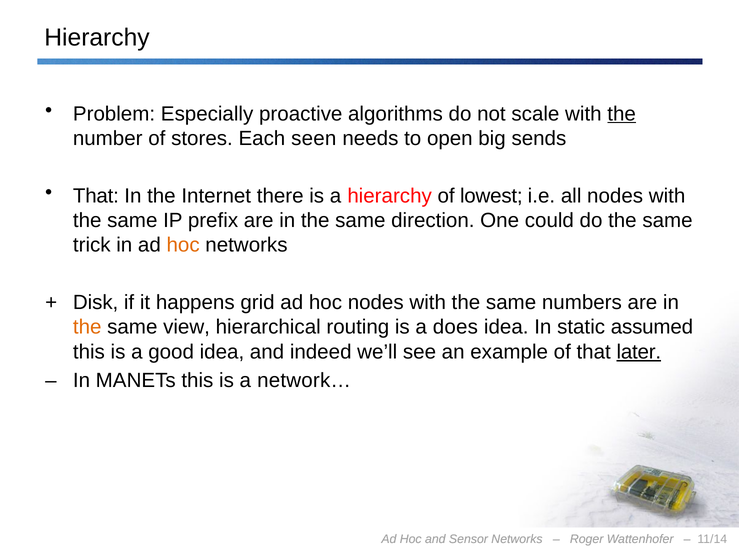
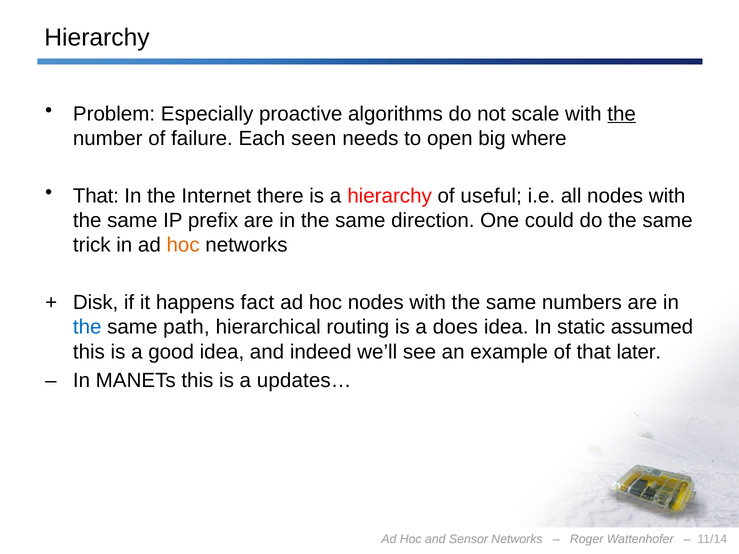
stores: stores -> failure (202, 138)
sends: sends -> where (539, 138)
lowest: lowest -> useful (491, 196)
grid: grid -> fact (257, 303)
the colour: orange -> blue (87, 327)
view: view -> path (186, 327)
later underline: present -> none (639, 352)
network…: network… -> updates… (304, 381)
